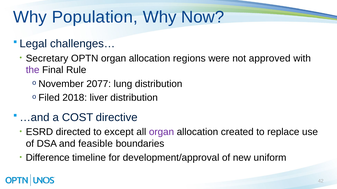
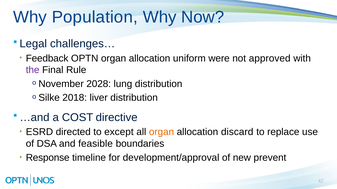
Secretary: Secretary -> Feedback (47, 58)
regions: regions -> uniform (189, 58)
2077: 2077 -> 2028 (99, 84)
Filed: Filed -> Silke (49, 98)
organ colour: purple -> orange (161, 132)
created: created -> discard (237, 132)
Difference: Difference -> Response (48, 158)
uniform: uniform -> prevent (270, 158)
